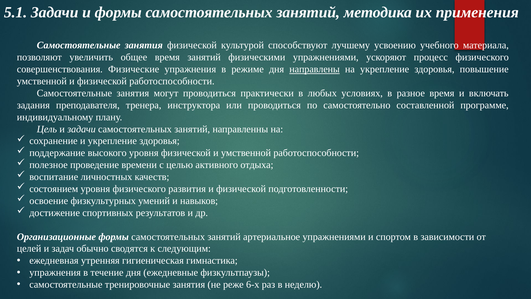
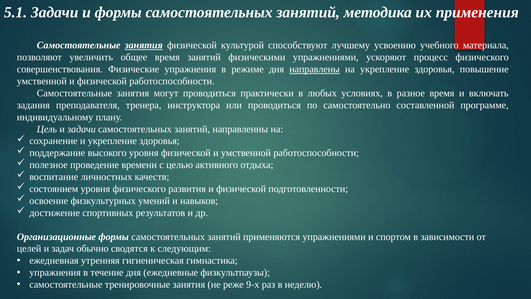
занятия underline: none -> present (144, 45)
артериальное: артериальное -> применяются (272, 236)
6-х: 6-х -> 9-х (253, 284)
